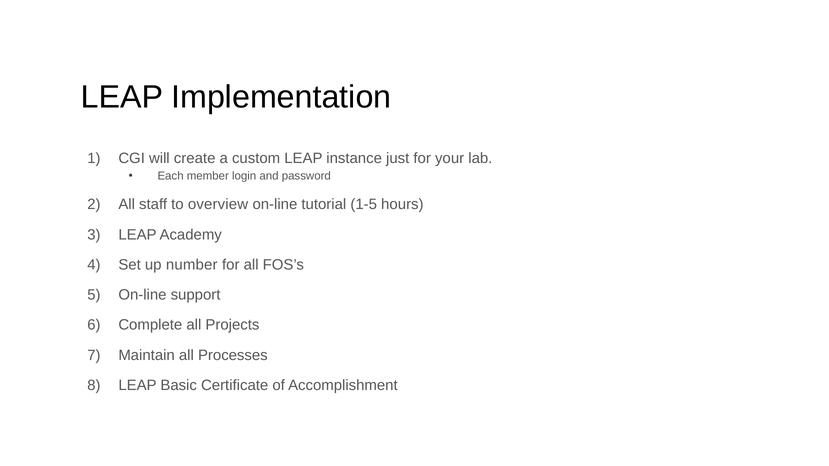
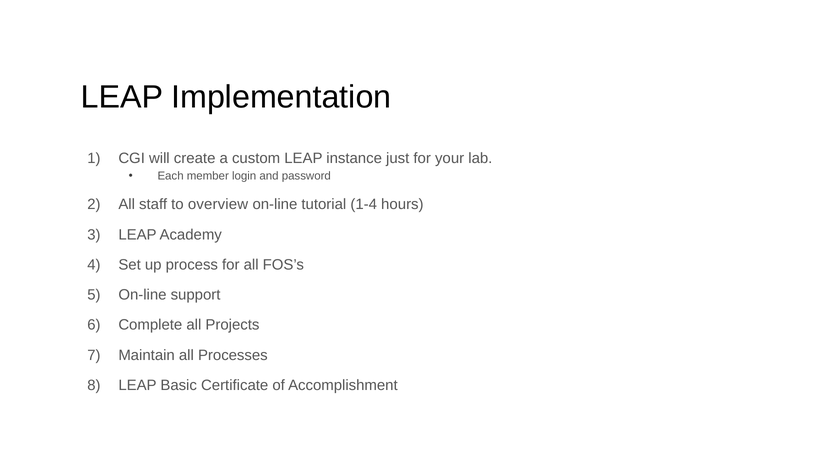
1-5: 1-5 -> 1-4 (364, 205)
number: number -> process (192, 265)
